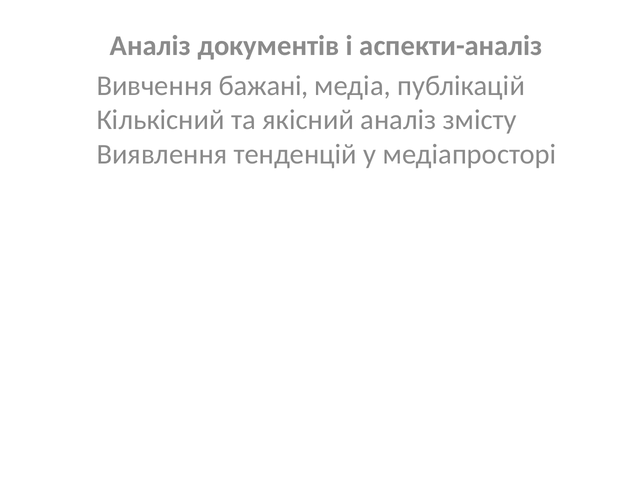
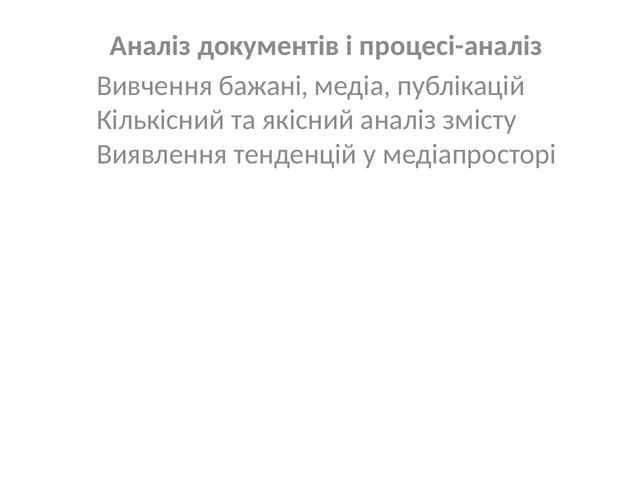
аспекти-аналіз: аспекти-аналіз -> процесі-аналіз (451, 46)
